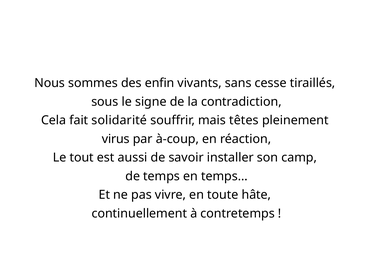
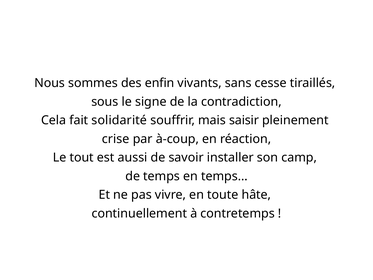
têtes: têtes -> saisir (244, 120)
virus: virus -> crise (116, 139)
